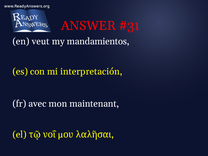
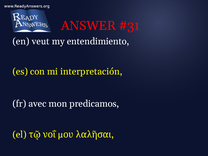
mandamientos: mandamientos -> entendimiento (98, 41)
maintenant: maintenant -> predicamos (94, 104)
